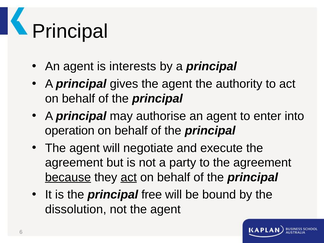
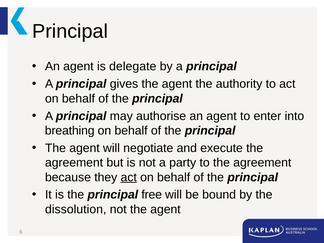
interests: interests -> delegate (133, 66)
operation: operation -> breathing (70, 131)
because underline: present -> none (68, 177)
